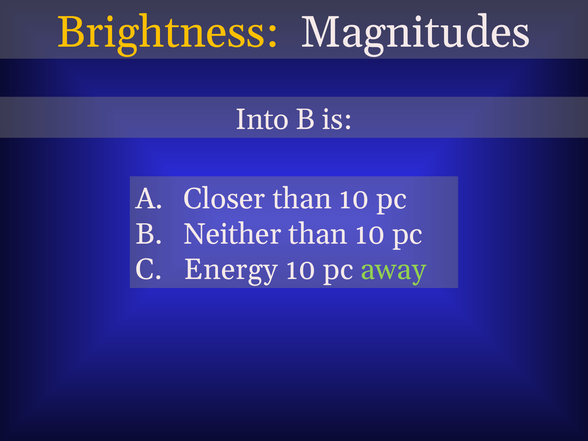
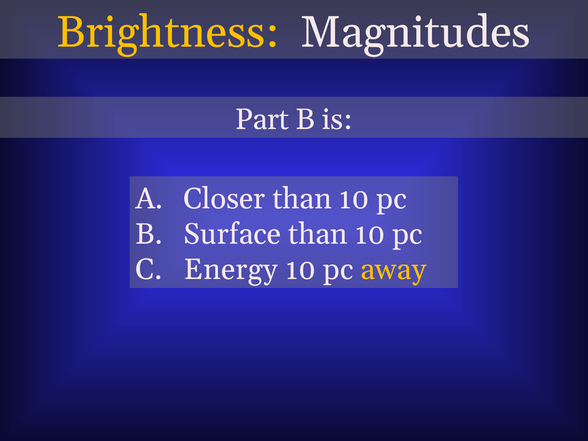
Into: Into -> Part (262, 119)
Neither: Neither -> Surface (232, 234)
away colour: light green -> yellow (393, 269)
